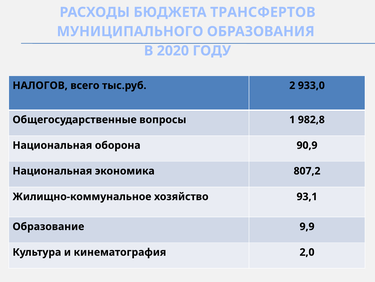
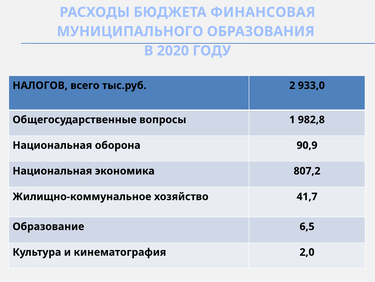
ТРАНСФЕРТОВ: ТРАНСФЕРТОВ -> ФИНАНСОВАЯ (263, 12)
93,1: 93,1 -> 41,7 (307, 196)
9,9: 9,9 -> 6,5 (307, 226)
